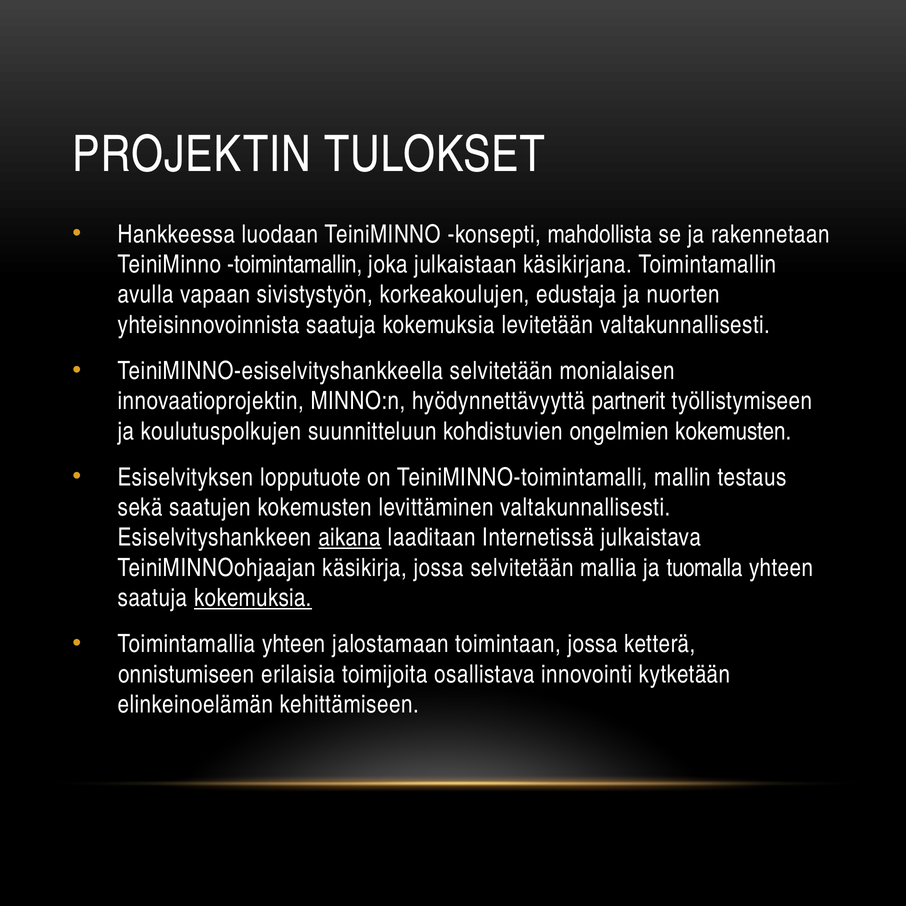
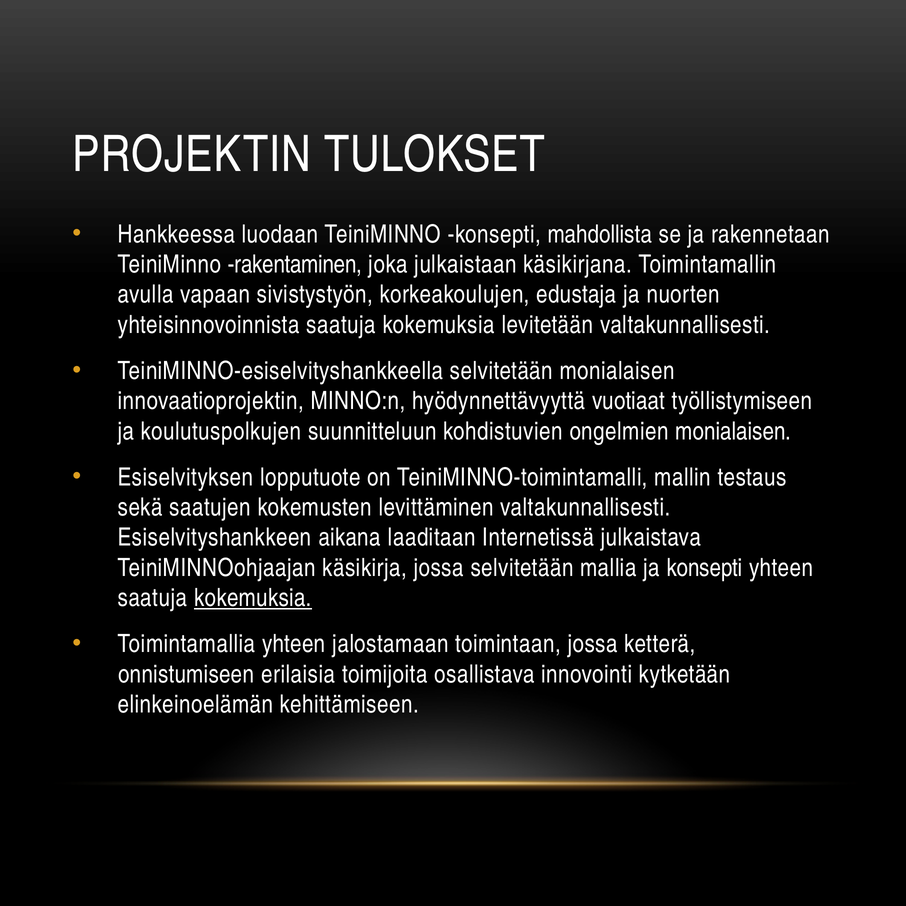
TeiniMinno toimintamallin: toimintamallin -> rakentaminen (295, 264)
partnerit: partnerit -> vuotiaat (629, 401)
ongelmien kokemusten: kokemusten -> monialaisen (733, 431)
aikana underline: present -> none (350, 538)
ja tuomalla: tuomalla -> konsepti (705, 568)
